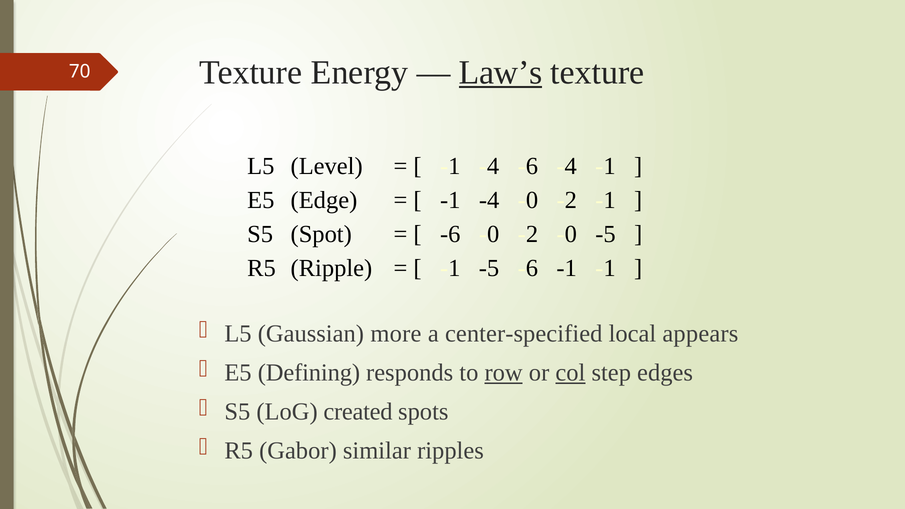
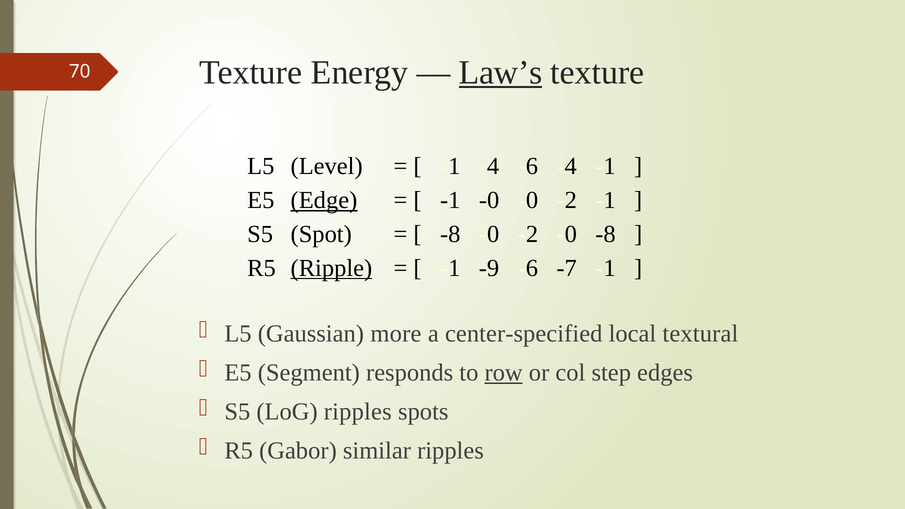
Edge underline: none -> present (324, 200)
-4: -4 -> -0 (489, 200)
-6: -6 -> -8 (450, 234)
-0 -5: -5 -> -8 (606, 234)
Ripple underline: none -> present (331, 268)
-1 -5: -5 -> -9 (489, 268)
-6 -1: -1 -> -7 (567, 268)
appears: appears -> textural (700, 334)
Defining: Defining -> Segment (309, 373)
col underline: present -> none (570, 373)
LoG created: created -> ripples (358, 412)
